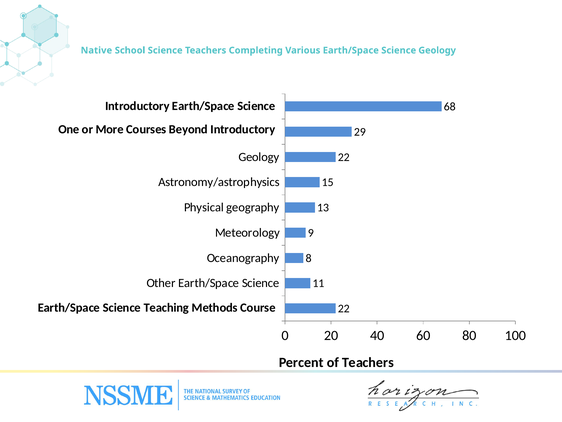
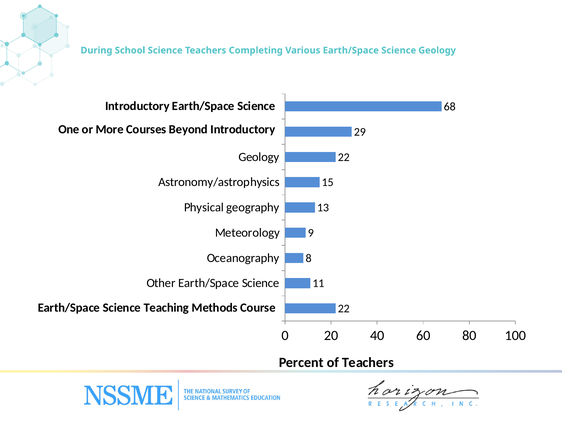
Native: Native -> During (96, 50)
